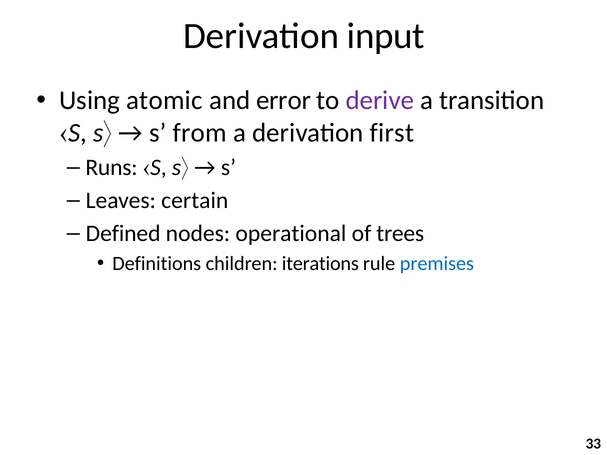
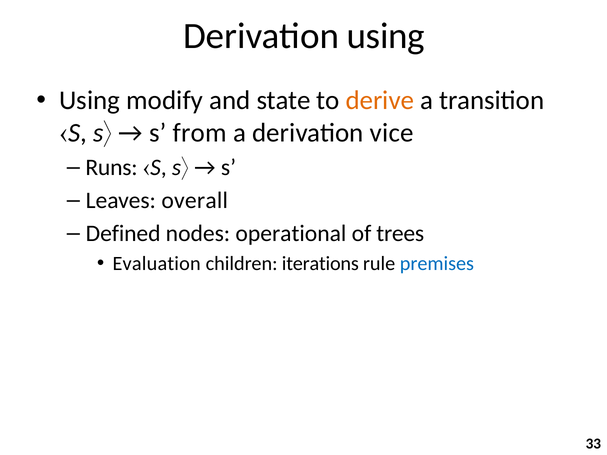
Derivation input: input -> using (386, 36)
atomic: atomic -> modify (165, 101)
error: error -> state (284, 101)
derive colour: purple -> orange (380, 101)
first: first -> vice (392, 133)
certain: certain -> overall (195, 201)
Definitions: Definitions -> Evaluation (157, 264)
